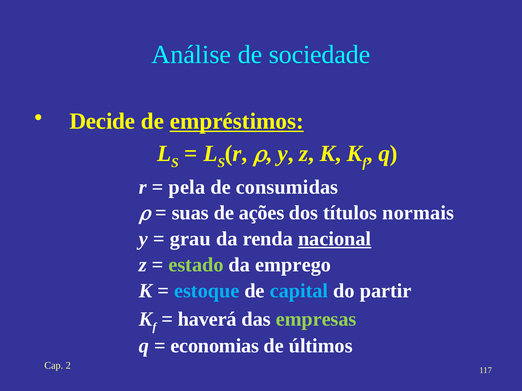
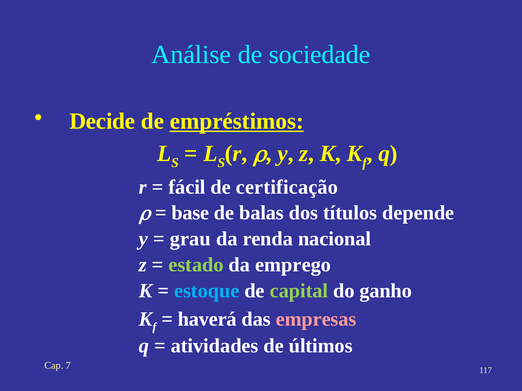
pela: pela -> fácil (187, 187)
consumidas: consumidas -> certificação (287, 187)
suas: suas -> base (190, 213)
ações: ações -> balas (262, 213)
normais: normais -> depende (418, 213)
nacional underline: present -> none (335, 239)
capital colour: light blue -> light green (299, 291)
partir: partir -> ganho (386, 291)
empresas colour: light green -> pink (316, 320)
economias: economias -> atividades (215, 346)
2: 2 -> 7 (68, 366)
